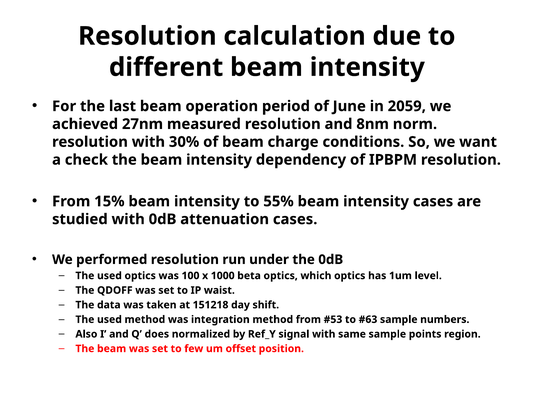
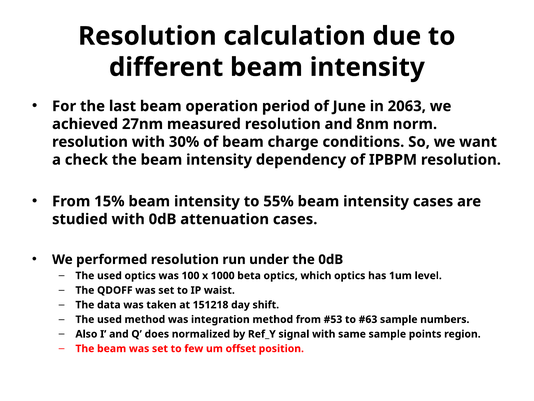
2059: 2059 -> 2063 (407, 106)
